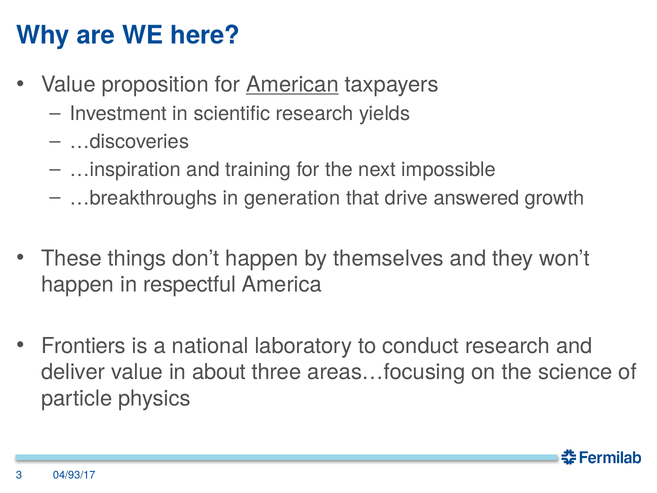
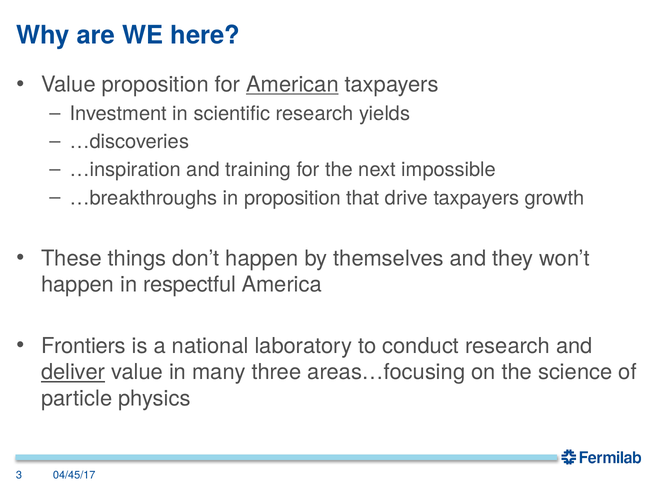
in generation: generation -> proposition (292, 198)
drive answered: answered -> taxpayers (476, 198)
deliver underline: none -> present (73, 372)
about: about -> many (219, 372)
04/93/17: 04/93/17 -> 04/45/17 (74, 475)
